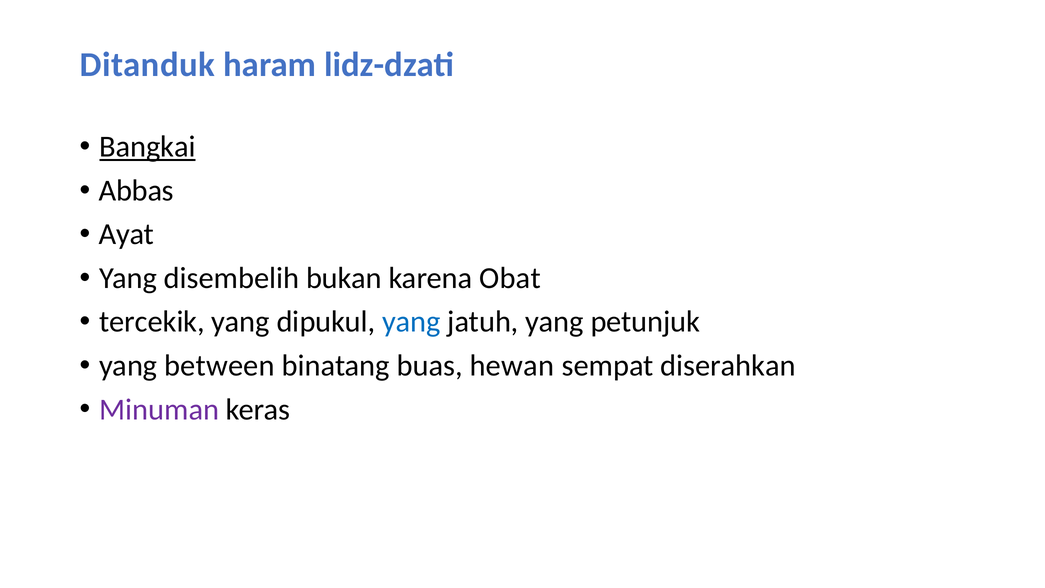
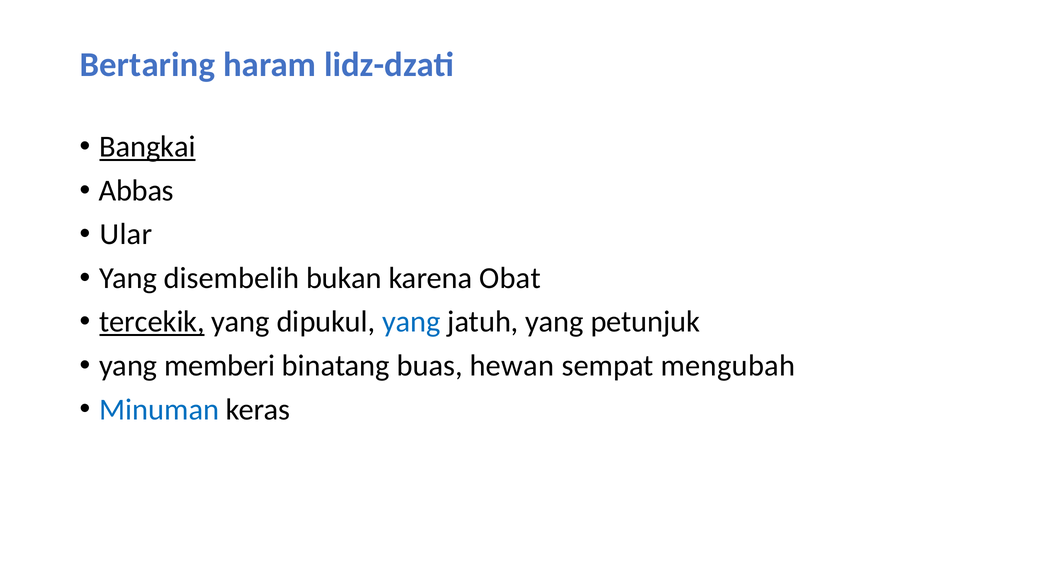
Ditanduk: Ditanduk -> Bertaring (147, 65)
Ayat: Ayat -> Ular (126, 234)
tercekik underline: none -> present (152, 322)
between: between -> memberi (220, 366)
diserahkan: diserahkan -> mengubah (728, 366)
Minuman colour: purple -> blue (159, 409)
